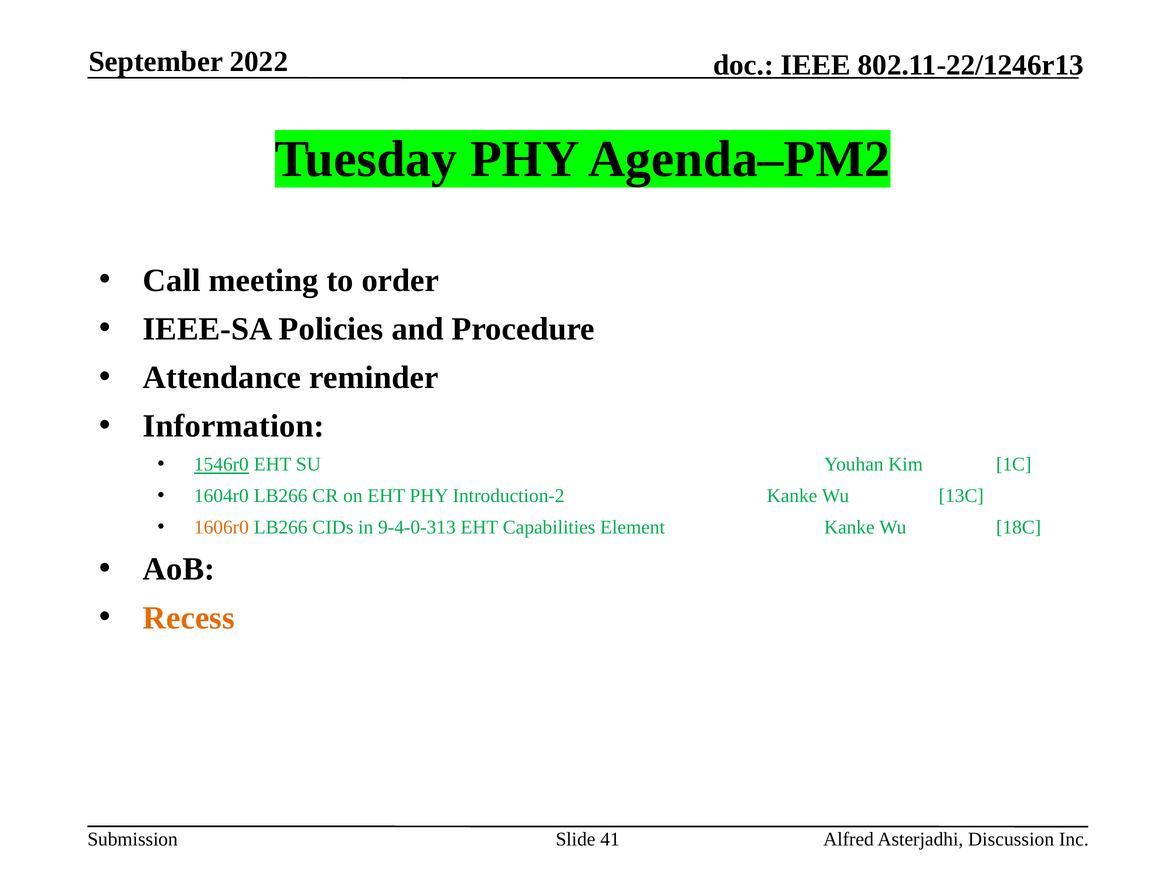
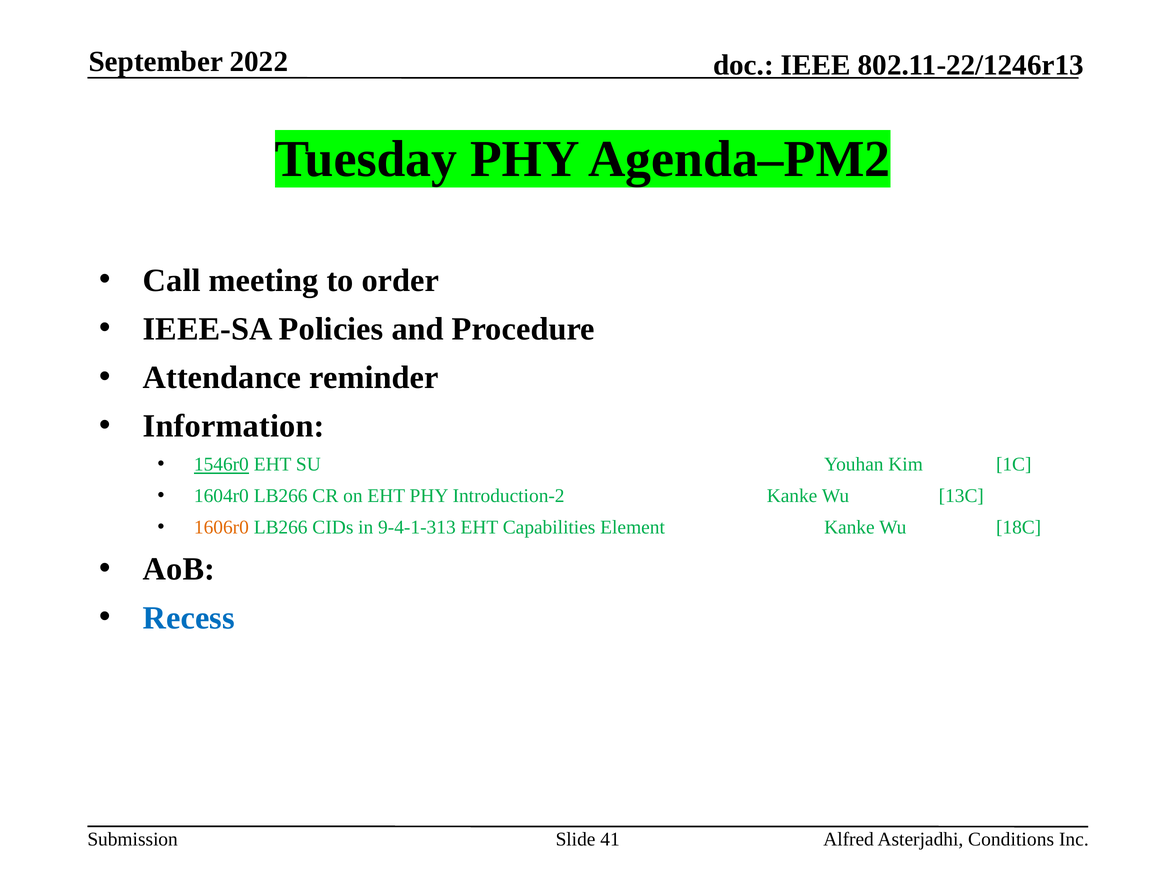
9-4-0-313: 9-4-0-313 -> 9-4-1-313 (417, 527)
Recess colour: orange -> blue (189, 617)
Discussion: Discussion -> Conditions (1011, 839)
